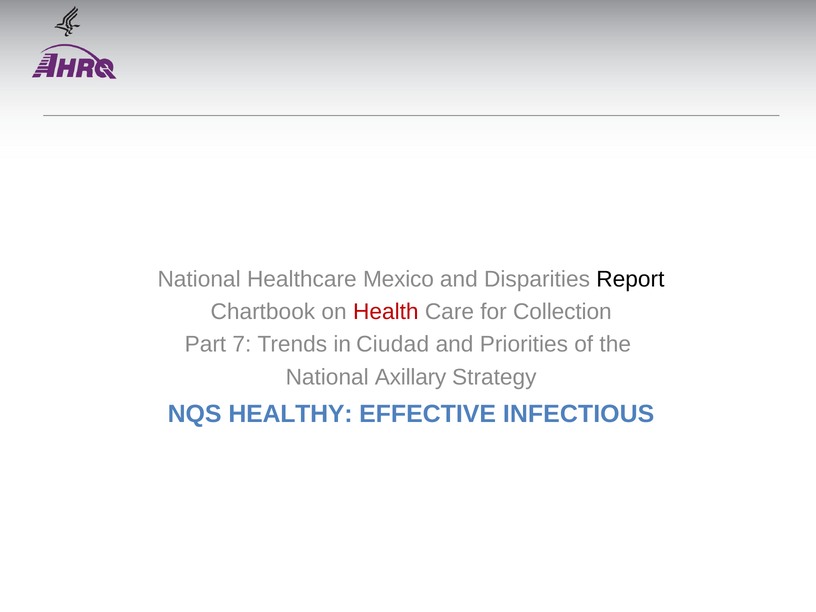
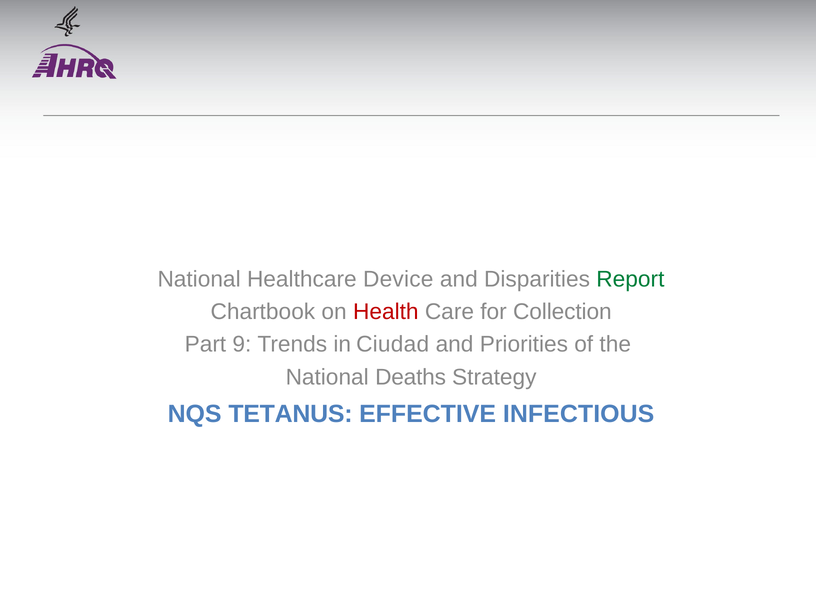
Mexico: Mexico -> Device (398, 279)
Report colour: black -> green (630, 279)
7: 7 -> 9 (242, 344)
Axillary: Axillary -> Deaths (411, 377)
HEALTHY: HEALTHY -> TETANUS (291, 414)
